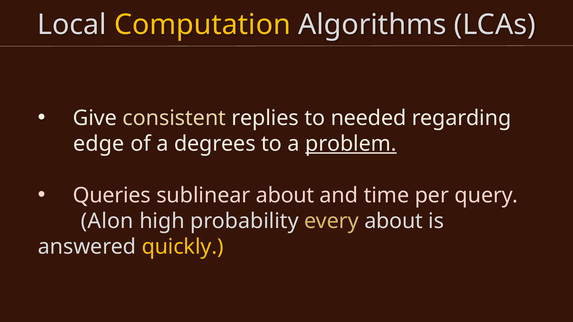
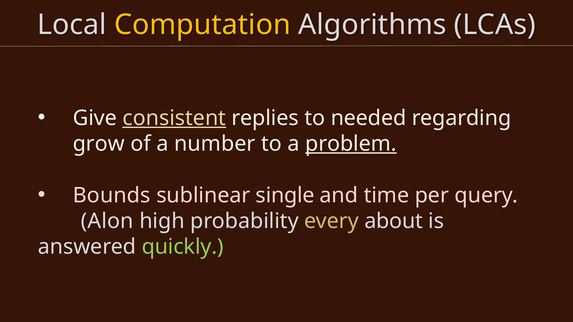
consistent underline: none -> present (174, 118)
edge: edge -> grow (99, 144)
degrees: degrees -> number (215, 144)
Queries: Queries -> Bounds (112, 195)
sublinear about: about -> single (285, 195)
quickly colour: yellow -> light green (183, 247)
